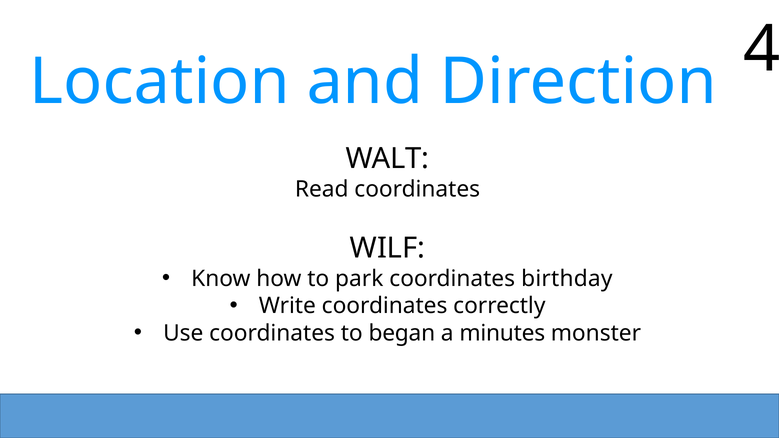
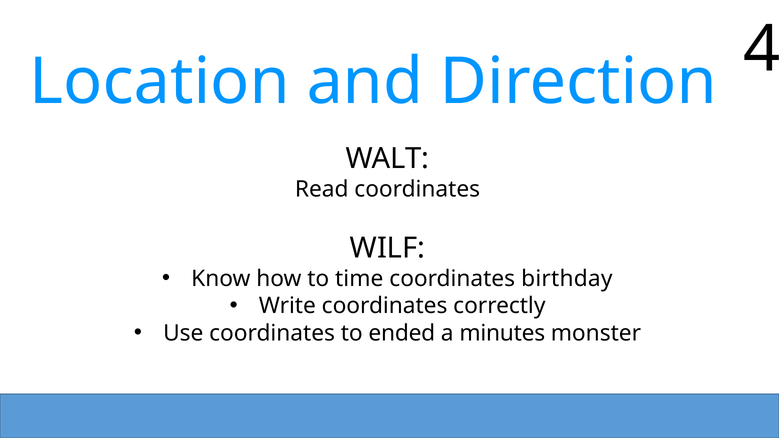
park: park -> time (359, 279)
began: began -> ended (402, 333)
